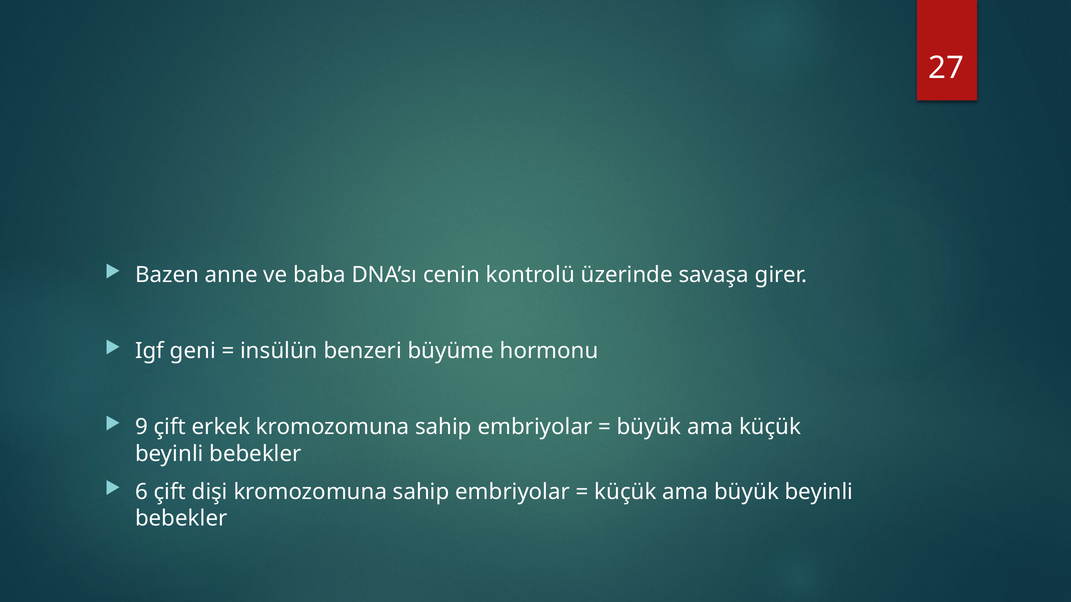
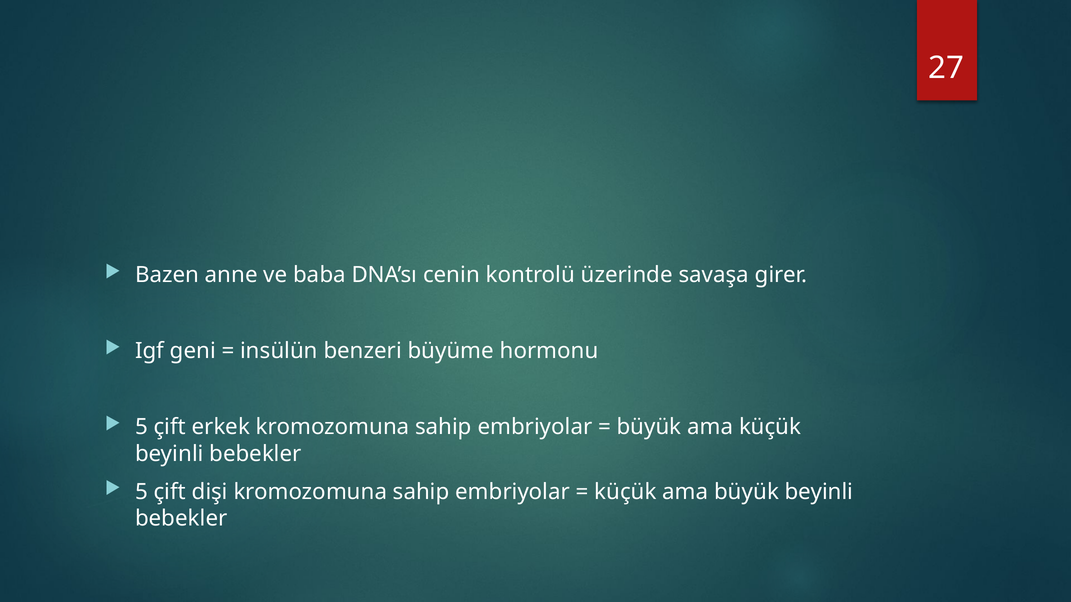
9: 9 -> 5 (141, 427)
6: 6 -> 5 (141, 492)
